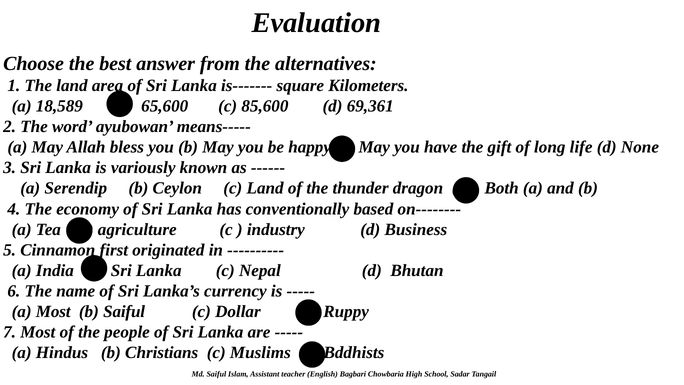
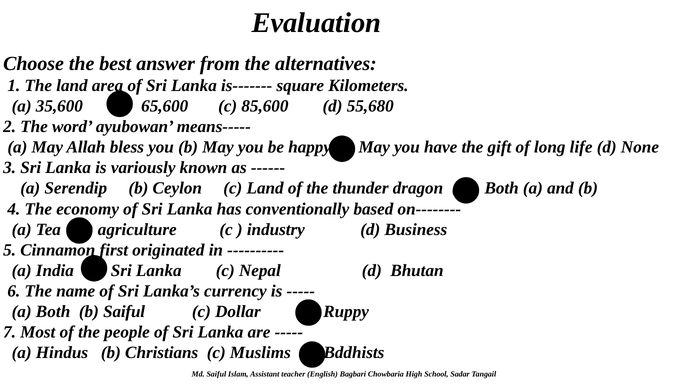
18,589: 18,589 -> 35,600 (59, 106)
69,361: 69,361 -> 55,680 (370, 106)
a Most: Most -> Both (53, 311)
